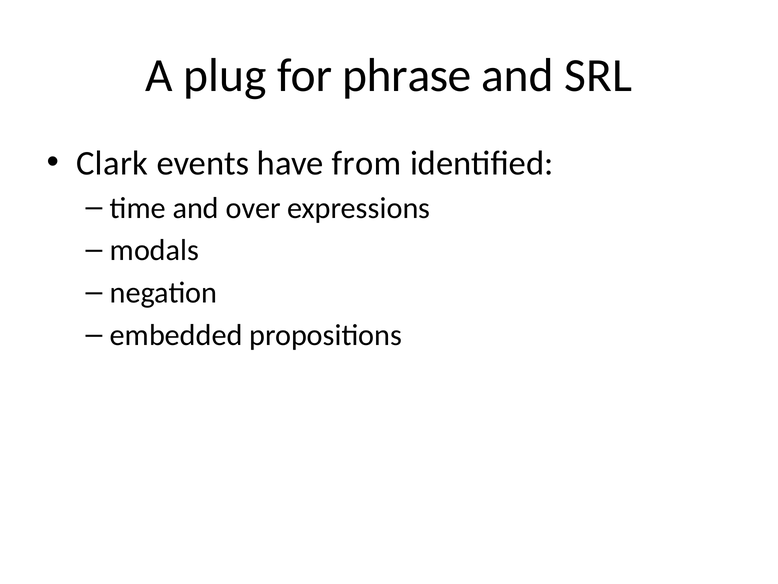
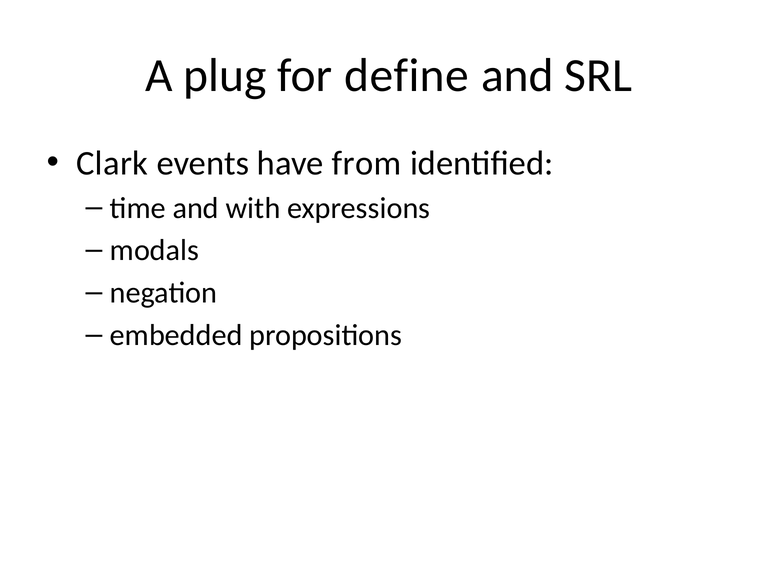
phrase: phrase -> define (407, 75)
over: over -> with (253, 208)
